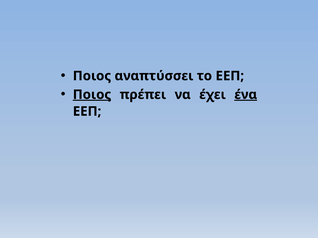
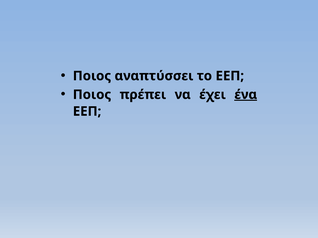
Ποιος underline: present -> none (92, 95)
